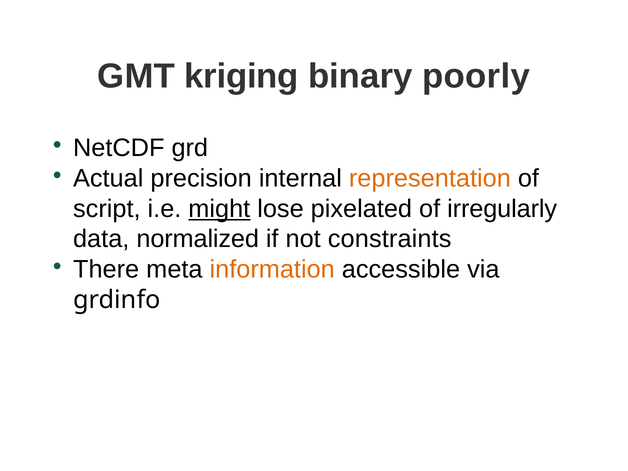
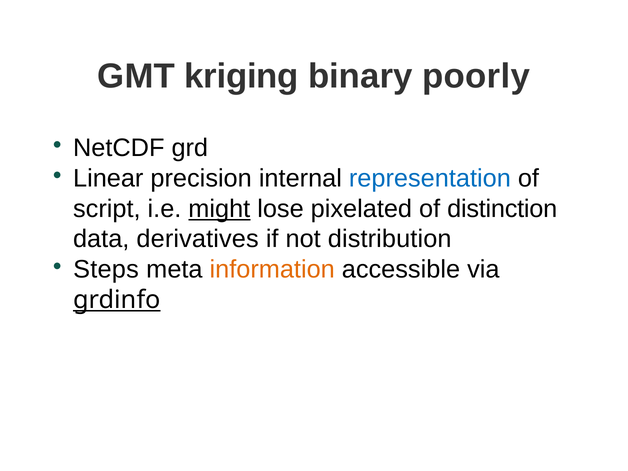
Actual: Actual -> Linear (108, 178)
representation colour: orange -> blue (430, 178)
irregularly: irregularly -> distinction (502, 209)
normalized: normalized -> derivatives (198, 239)
constraints: constraints -> distribution (390, 239)
There: There -> Steps (106, 269)
grdinfo underline: none -> present (117, 300)
